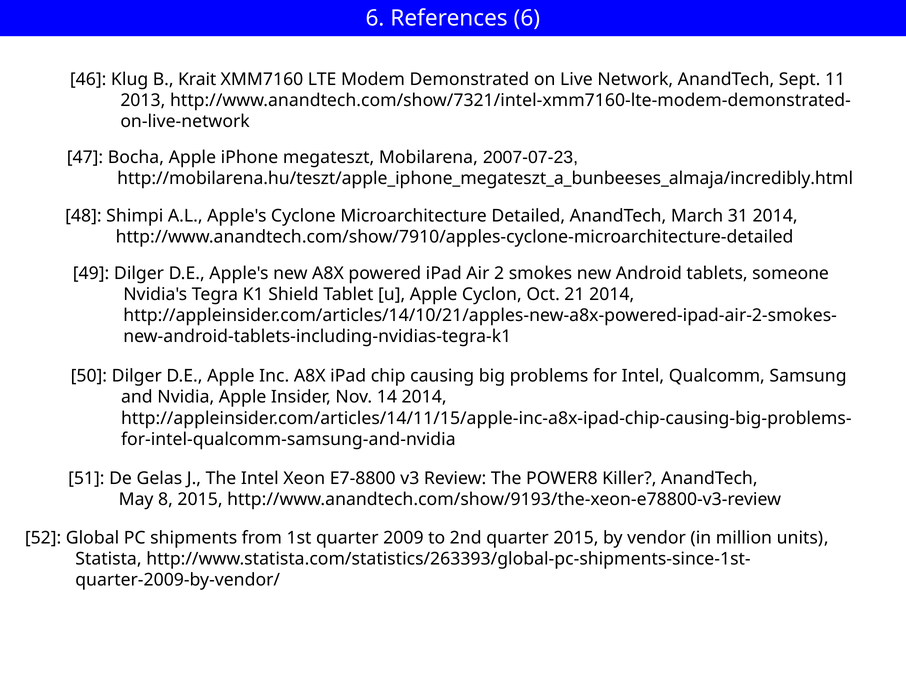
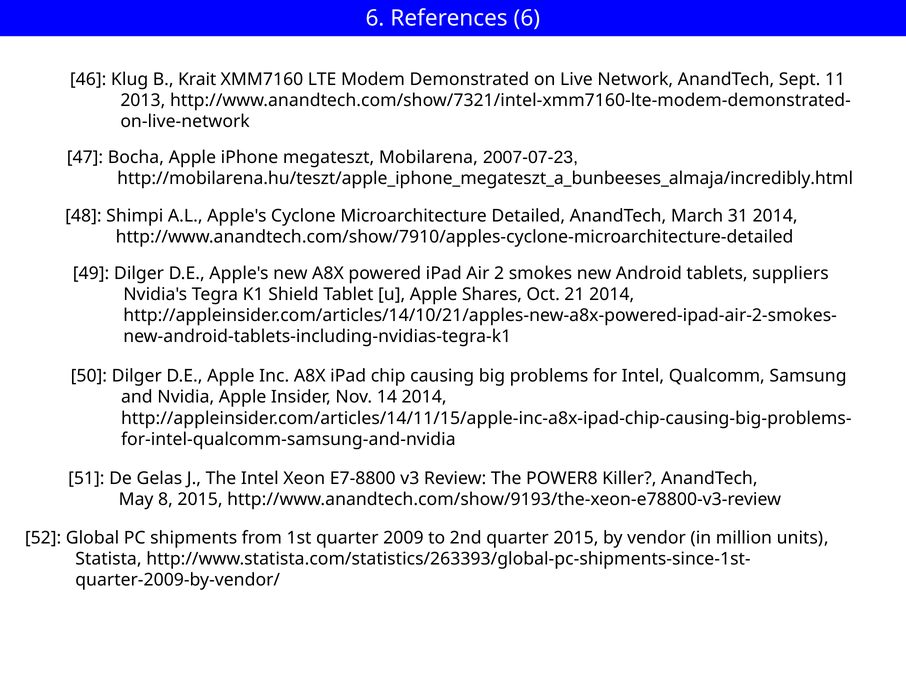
someone: someone -> suppliers (790, 273)
Cyclon: Cyclon -> Shares (492, 295)
